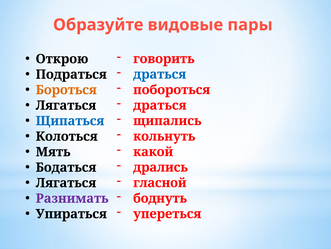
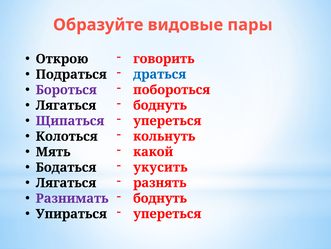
Бороться colour: orange -> purple (66, 90)
драться: драться -> боднуть (160, 105)
щипались: щипались -> упереться (167, 120)
Щипаться colour: blue -> purple (70, 121)
дрались: дрались -> укусить (160, 167)
гласной: гласной -> разнять (160, 182)
